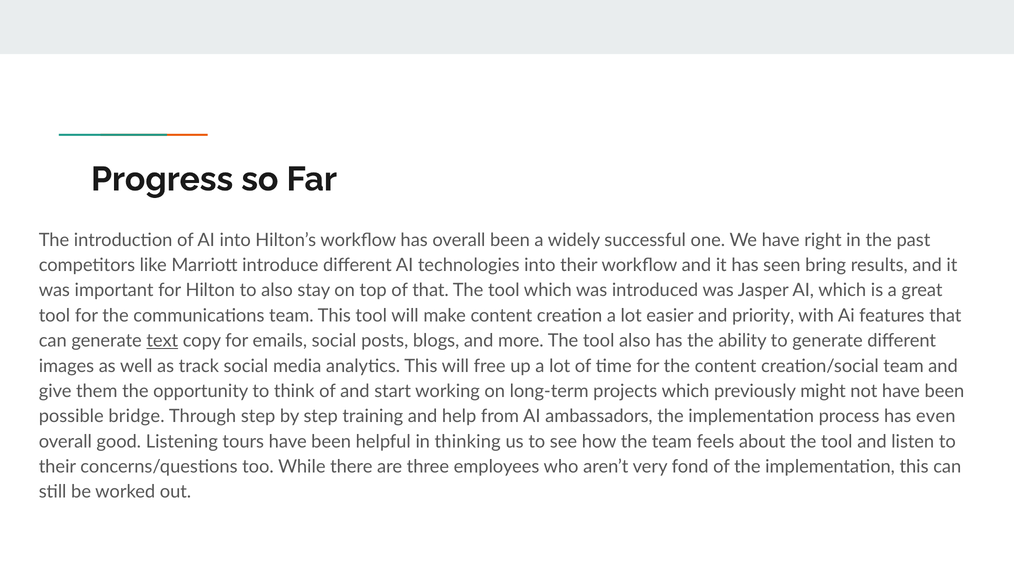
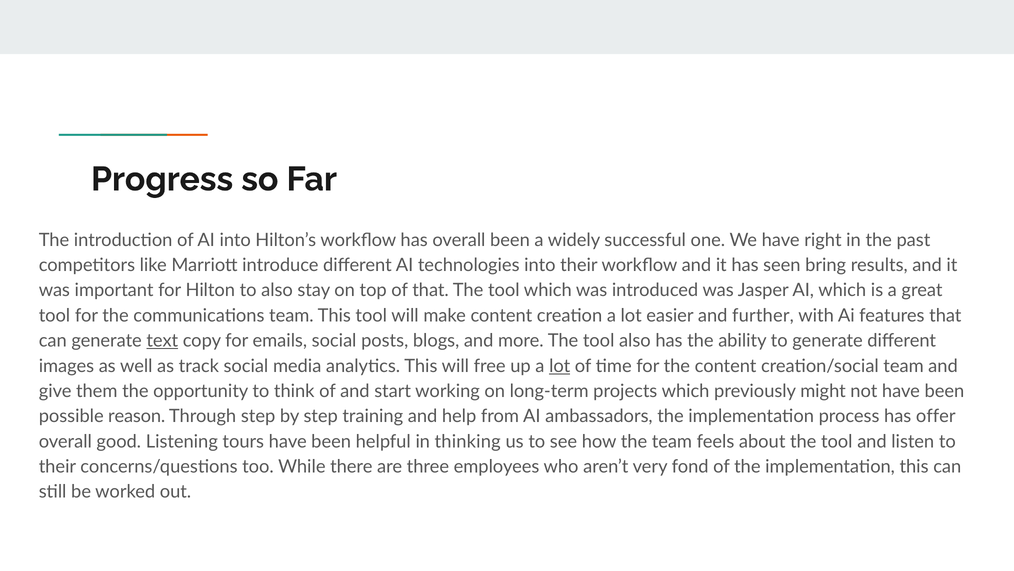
priority: priority -> further (763, 315)
lot underline: none -> present (560, 366)
bridge: bridge -> reason (137, 416)
even: even -> offer (936, 416)
